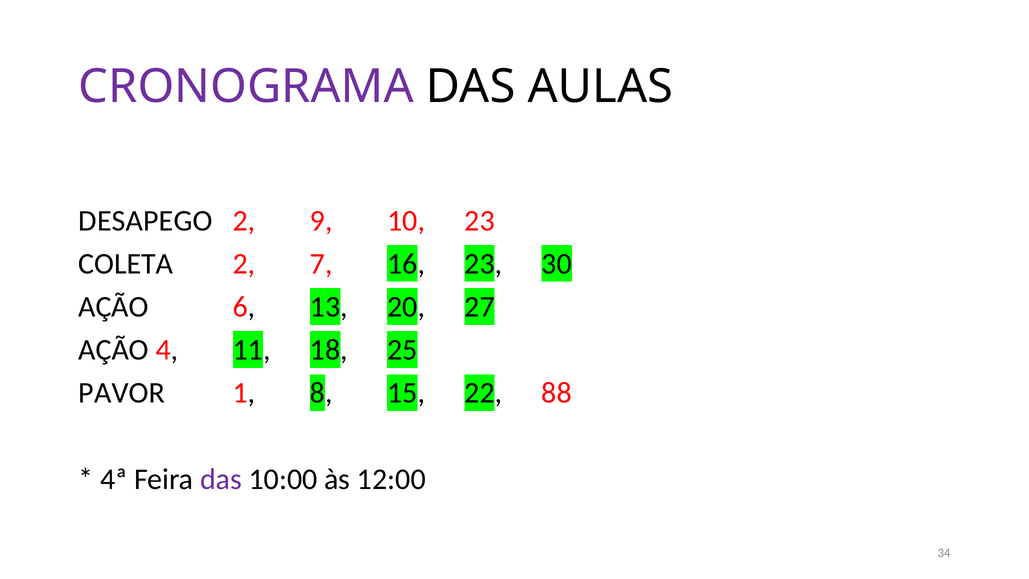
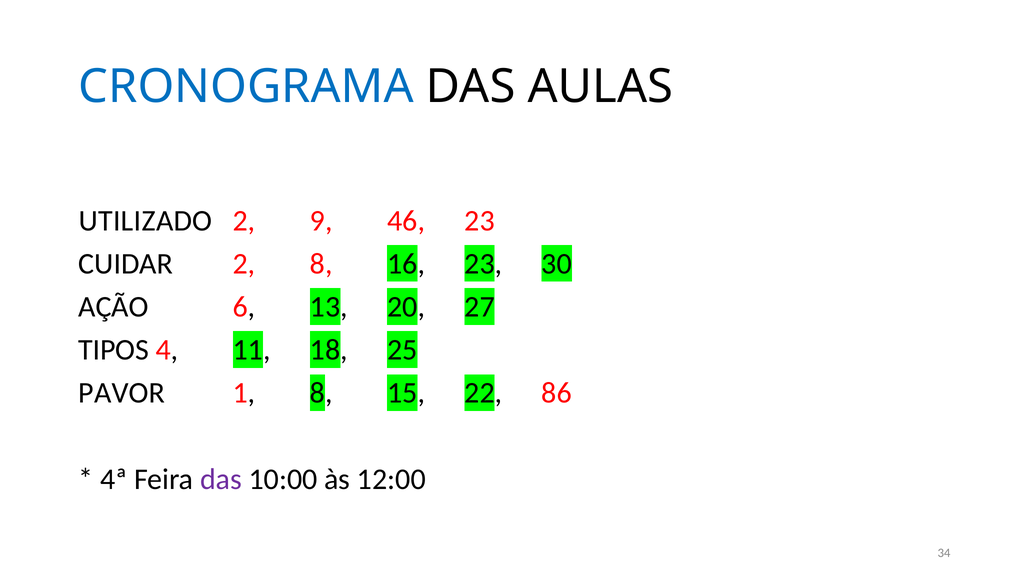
CRONOGRAMA colour: purple -> blue (246, 86)
DESAPEGO: DESAPEGO -> UTILIZADO (145, 221)
10: 10 -> 46 (406, 221)
COLETA: COLETA -> CUIDAR (126, 264)
2 7: 7 -> 8 (321, 264)
AÇÃO: AÇÃO -> TIPOS (114, 350)
88: 88 -> 86 (557, 393)
